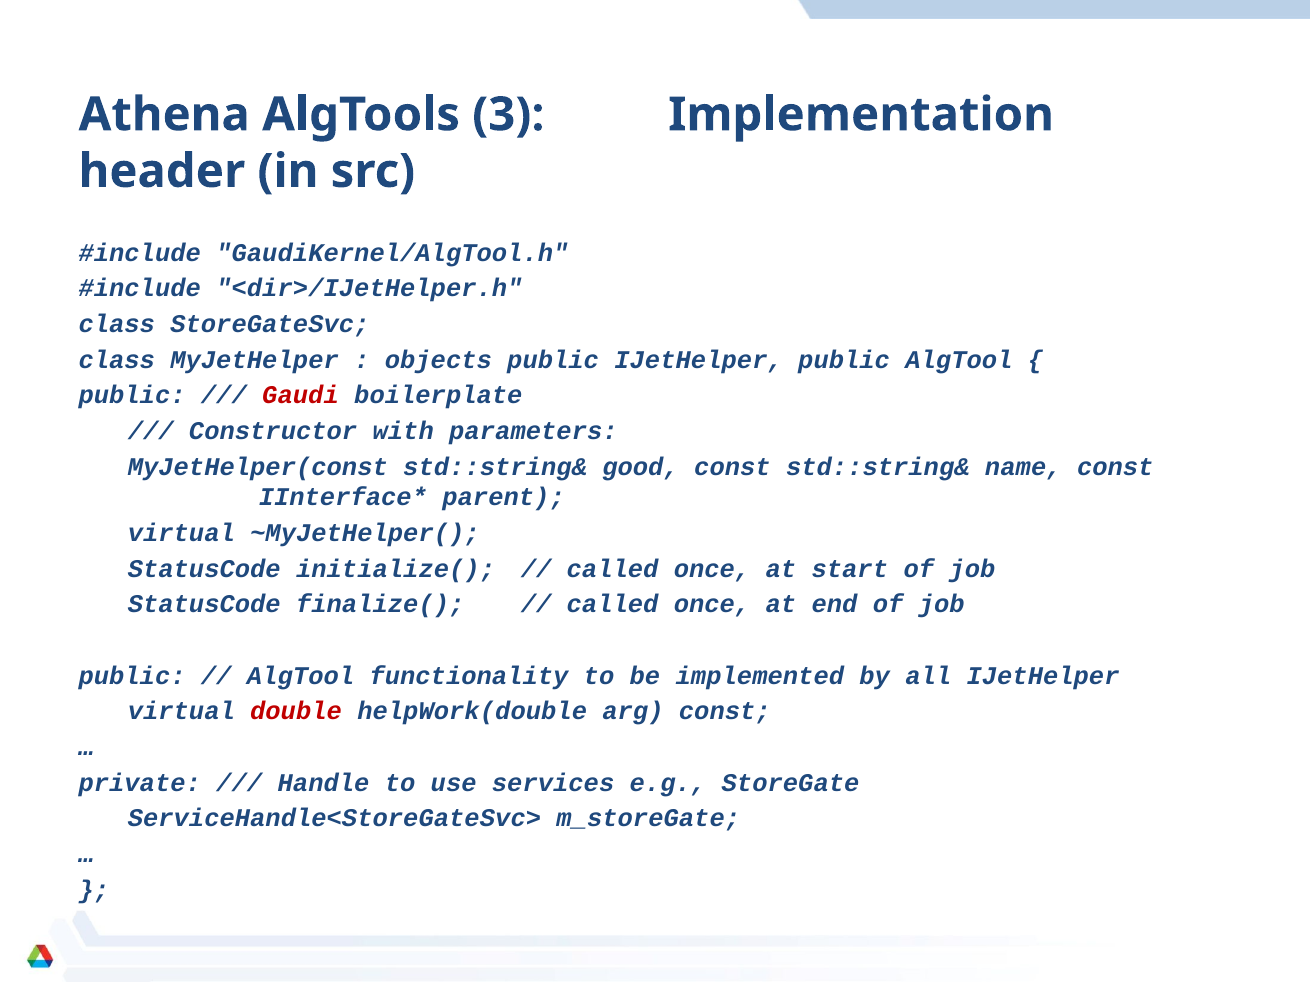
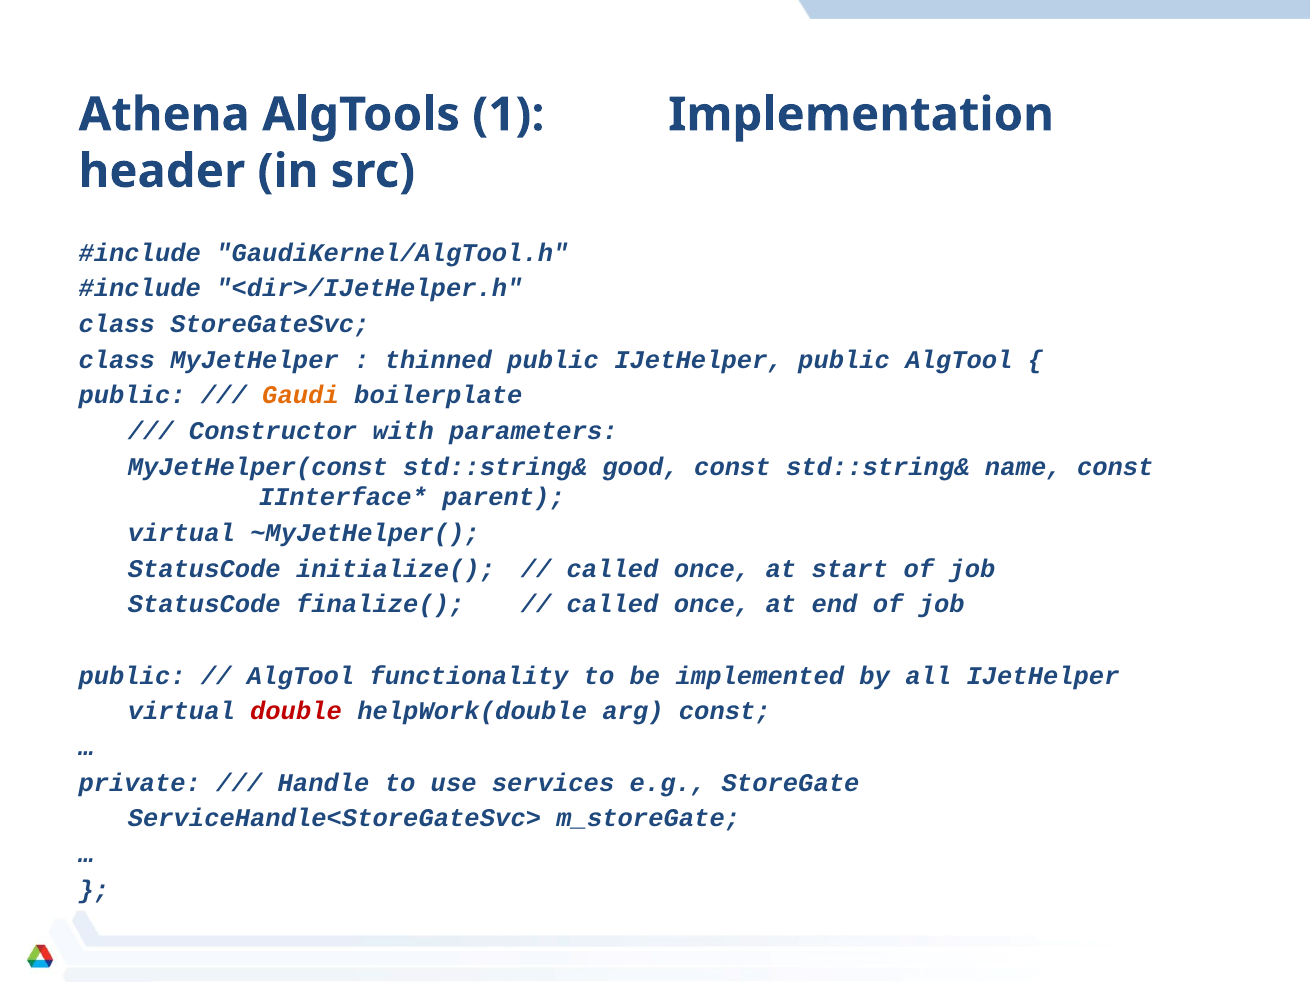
3: 3 -> 1 (508, 115)
objects: objects -> thinned (438, 360)
Gaudi colour: red -> orange (301, 396)
